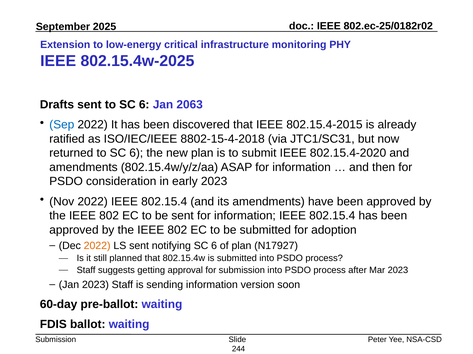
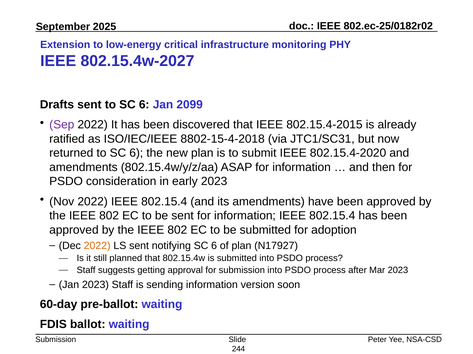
802.15.4w-2025: 802.15.4w-2025 -> 802.15.4w-2027 (137, 61)
2063: 2063 -> 2099 (190, 105)
Sep colour: blue -> purple (62, 125)
